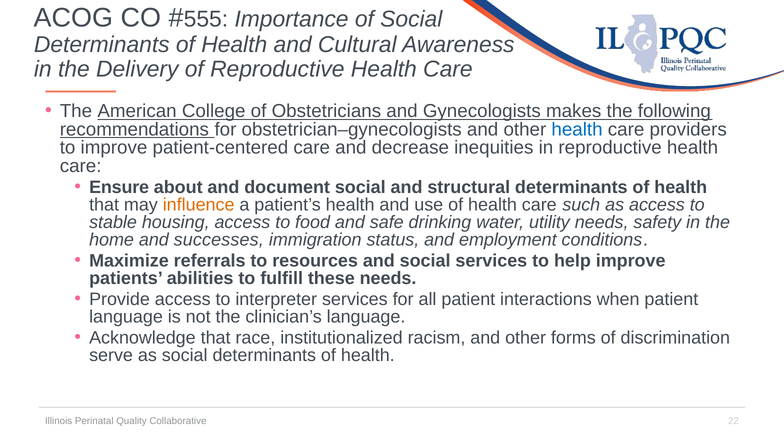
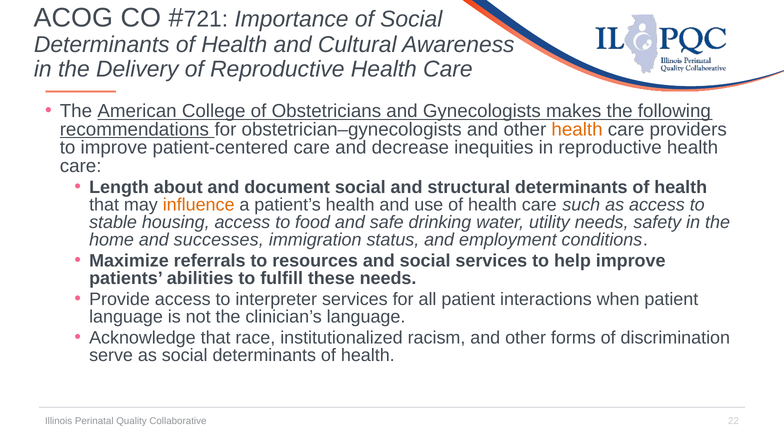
555: 555 -> 721 (206, 19)
health colour: blue -> orange (577, 129)
Ensure: Ensure -> Length (119, 187)
